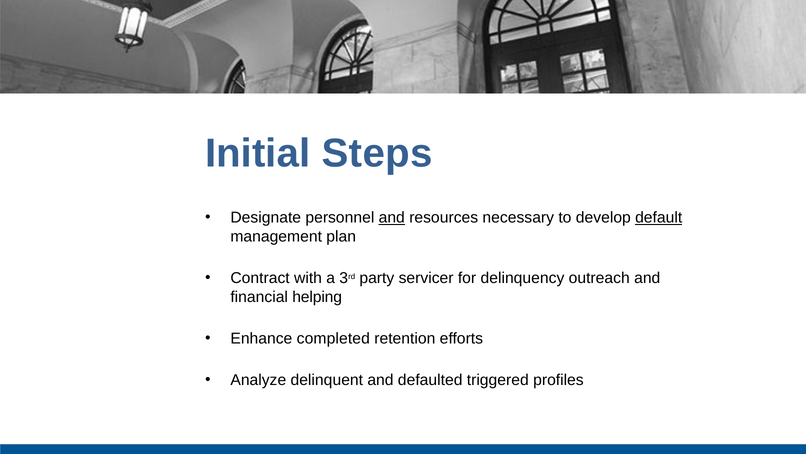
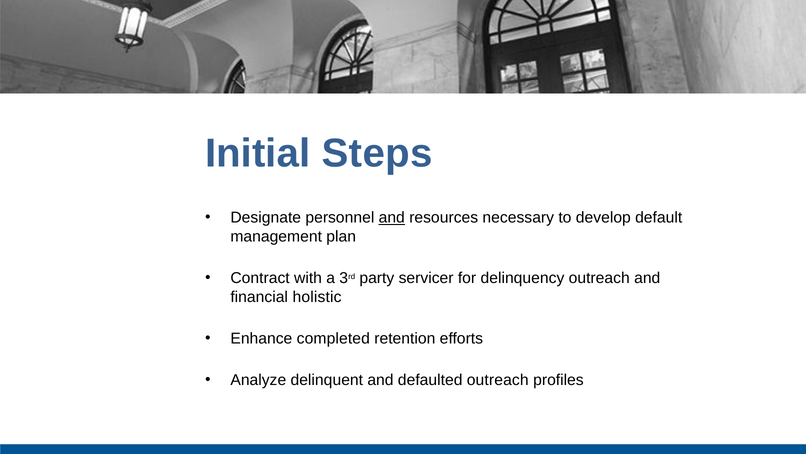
default underline: present -> none (659, 217)
helping: helping -> holistic (317, 297)
defaulted triggered: triggered -> outreach (498, 380)
